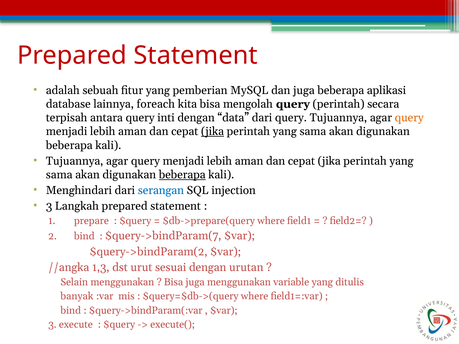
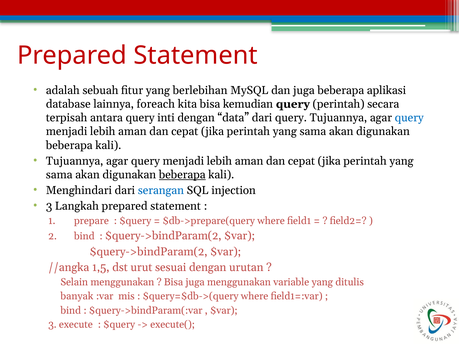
pemberian: pemberian -> berlebihan (200, 90)
mengolah: mengolah -> kemudian (248, 104)
query colour: orange -> blue (409, 118)
jika underline: present -> none (212, 132)
$query->bindParam(7: $query->bindParam(7 -> $query->bindParam(2 (163, 236)
1,3: 1,3 -> 1,5 (101, 267)
